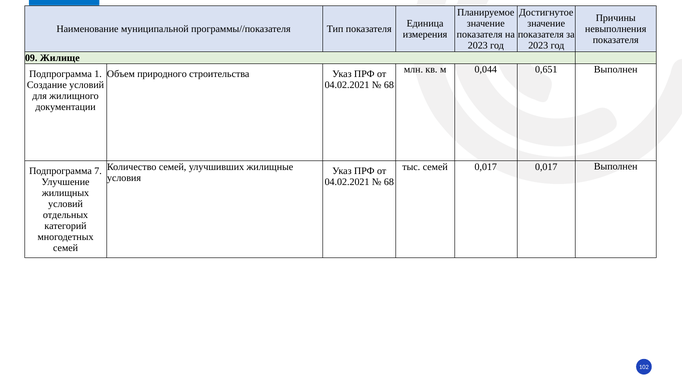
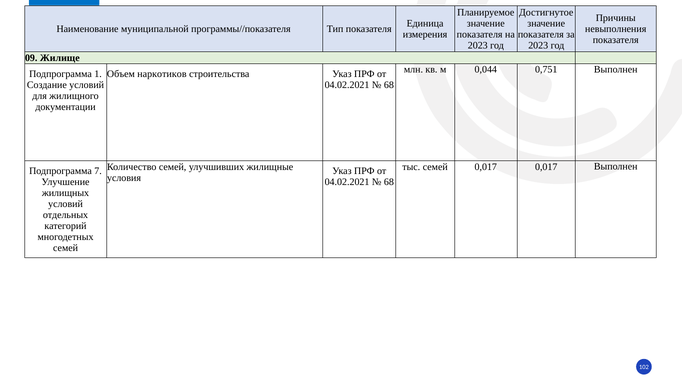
0,651: 0,651 -> 0,751 (546, 70)
природного: природного -> наркотиков (162, 74)
